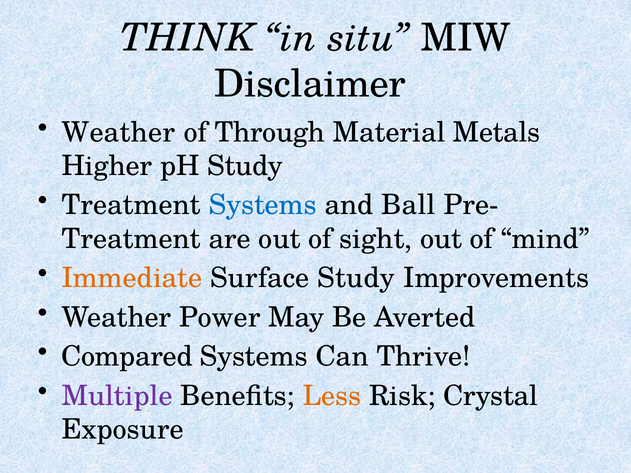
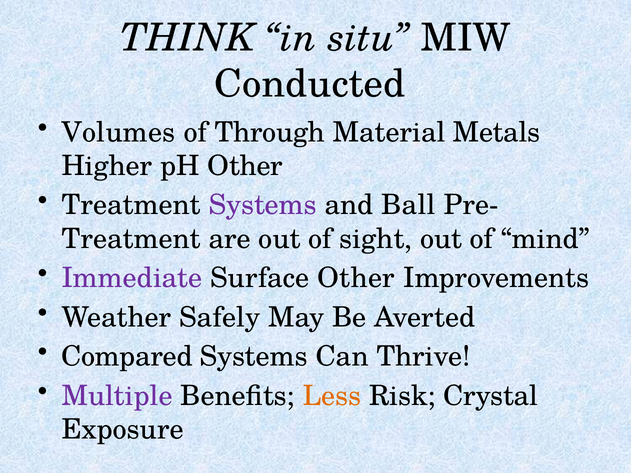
Disclaimer: Disclaimer -> Conducted (310, 84)
Weather: Weather -> Volumes (118, 132)
pH Study: Study -> Other (245, 166)
Systems colour: blue -> purple (263, 205)
Immediate colour: orange -> purple (132, 278)
Surface Study: Study -> Other (356, 278)
Power: Power -> Safely (220, 318)
